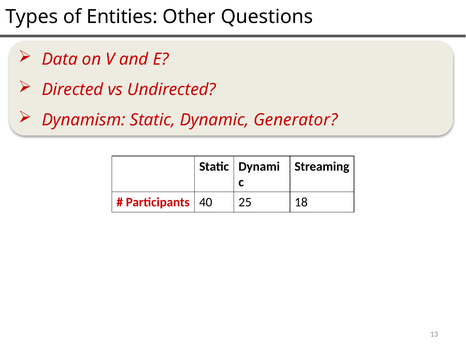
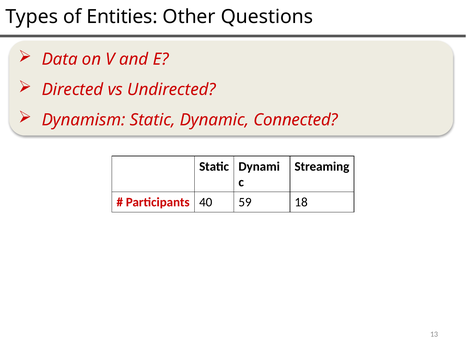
Generator: Generator -> Connected (296, 120)
25: 25 -> 59 (245, 202)
